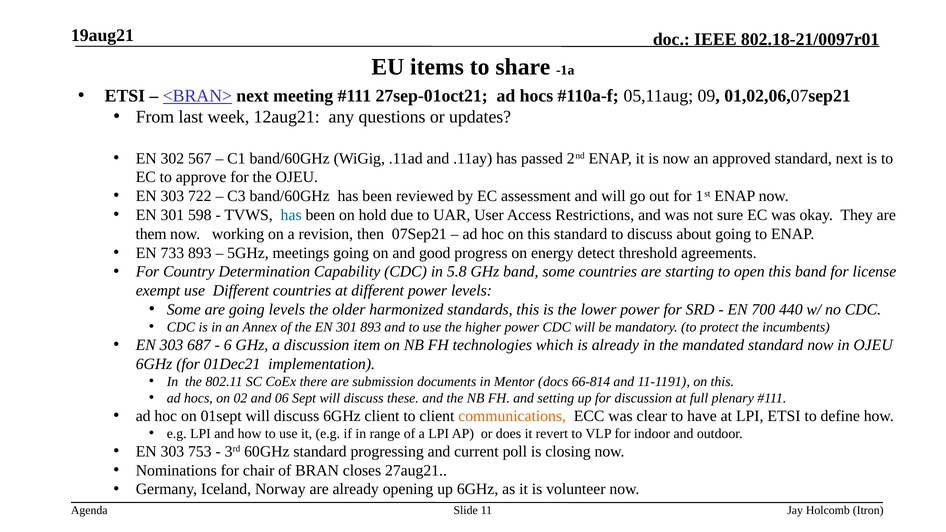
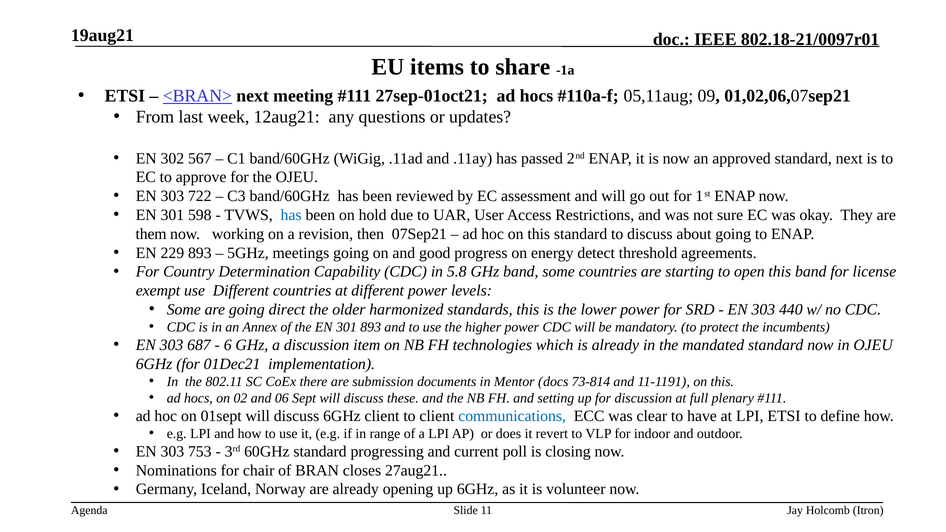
733: 733 -> 229 (172, 253)
going levels: levels -> direct (287, 310)
700: 700 -> 303 (763, 310)
66-814: 66-814 -> 73-814 (591, 382)
communications colour: orange -> blue (512, 416)
